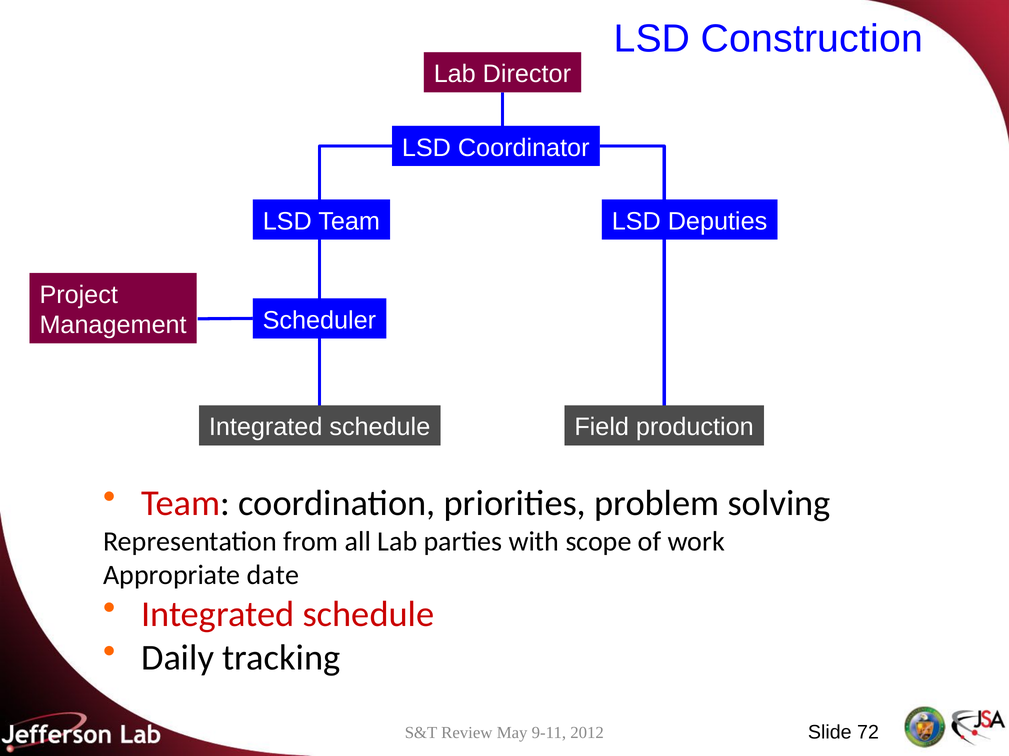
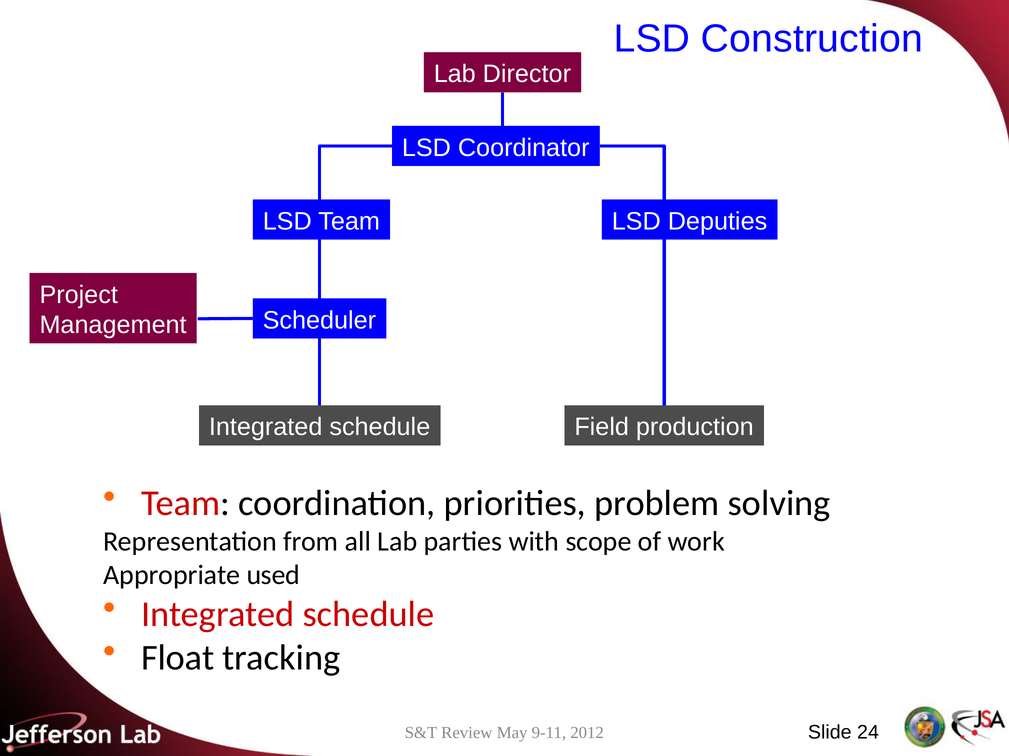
date: date -> used (273, 576)
Daily: Daily -> Float (178, 659)
72: 72 -> 24 (868, 733)
